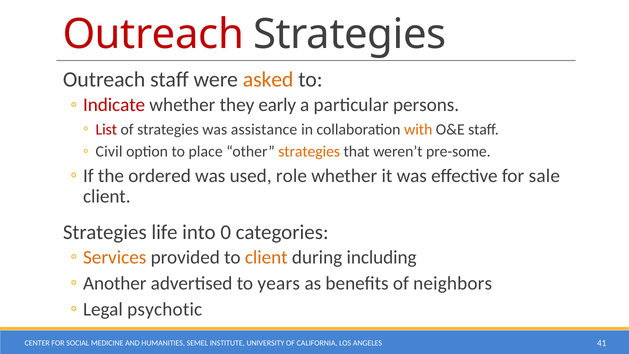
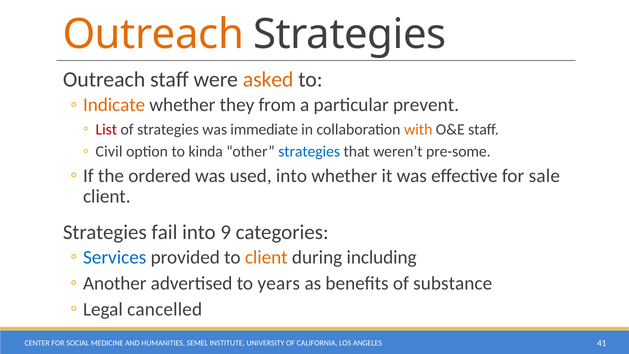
Outreach colour: red -> orange (153, 34)
Indicate colour: red -> orange (114, 105)
early: early -> from (277, 105)
persons: persons -> prevent (426, 105)
assistance: assistance -> immediate (264, 129)
place: place -> kinda (206, 151)
strategies colour: orange -> blue (309, 151)
used role: role -> into (291, 176)
life: life -> fail (164, 232)
0: 0 -> 9 (226, 232)
Services colour: orange -> blue (115, 257)
neighbors: neighbors -> substance (453, 283)
psychotic: psychotic -> cancelled (165, 309)
